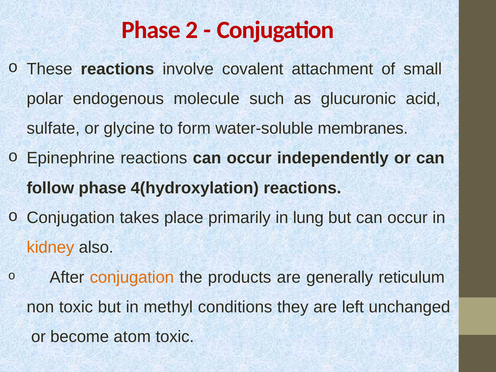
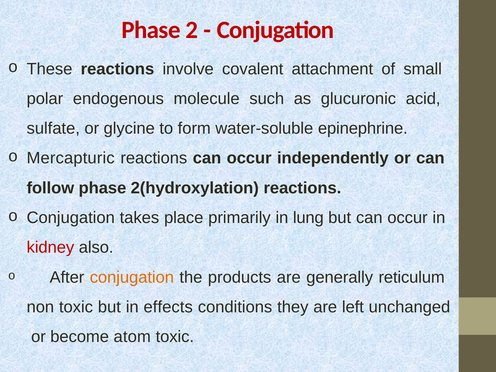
membranes: membranes -> epinephrine (363, 128)
Epinephrine: Epinephrine -> Mercapturic (71, 158)
4(hydroxylation: 4(hydroxylation -> 2(hydroxylation (195, 188)
kidney colour: orange -> red (50, 248)
methyl: methyl -> effects (168, 307)
